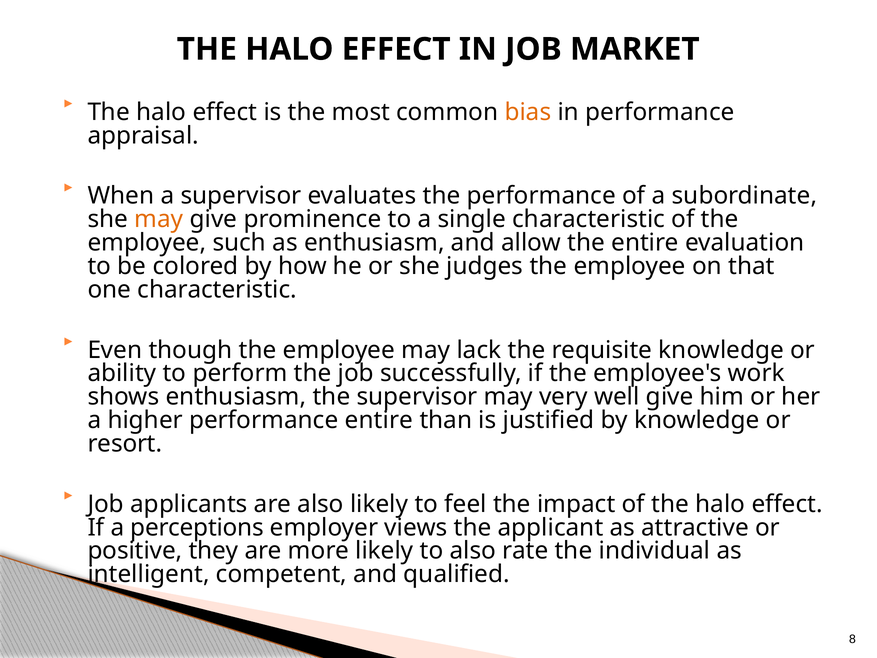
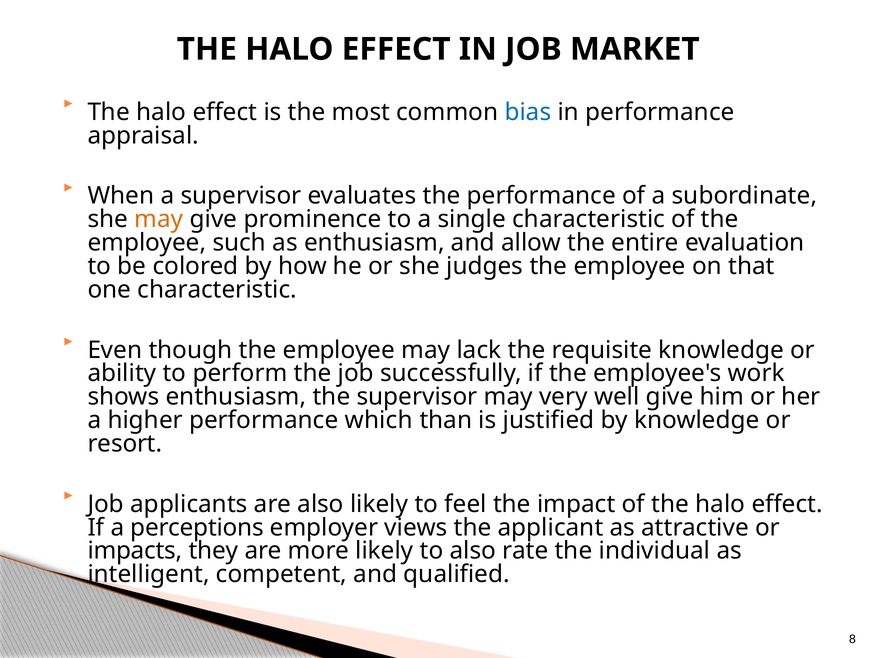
bias colour: orange -> blue (528, 112)
performance entire: entire -> which (379, 420)
positive: positive -> impacts (135, 551)
